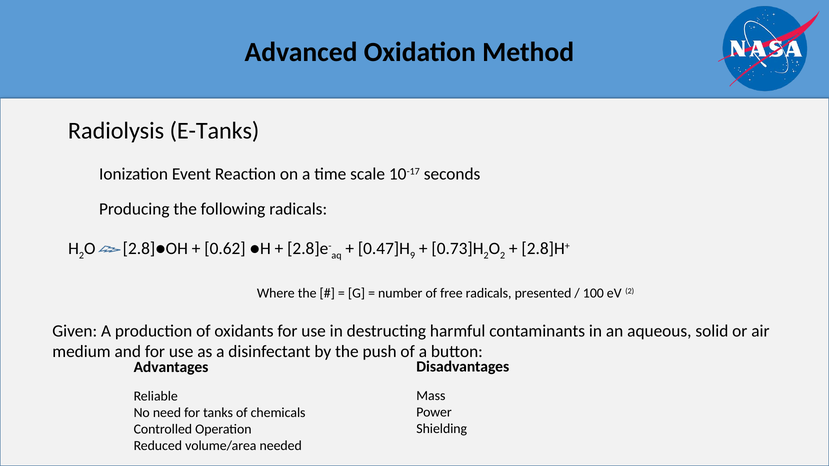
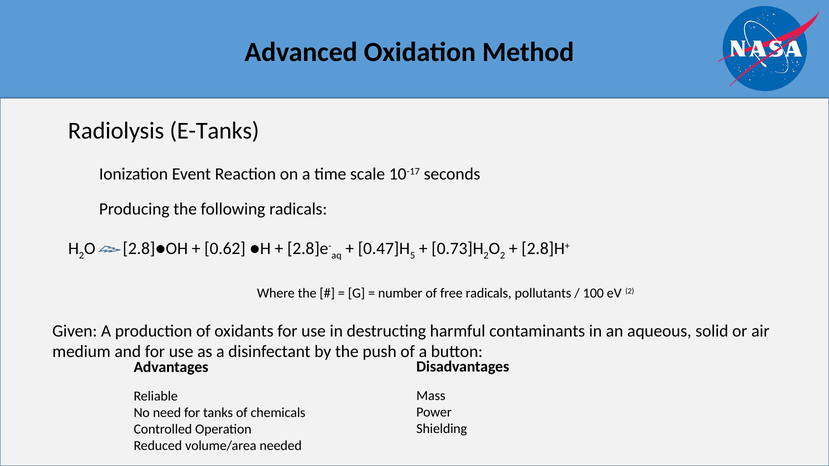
9: 9 -> 5 (413, 255)
presented: presented -> pollutants (543, 294)
